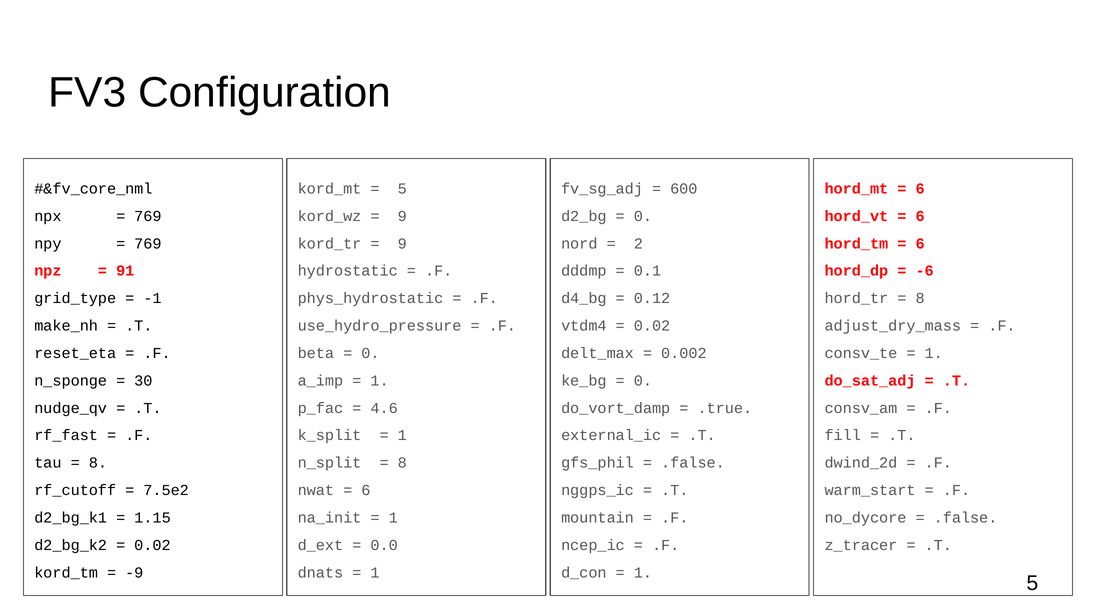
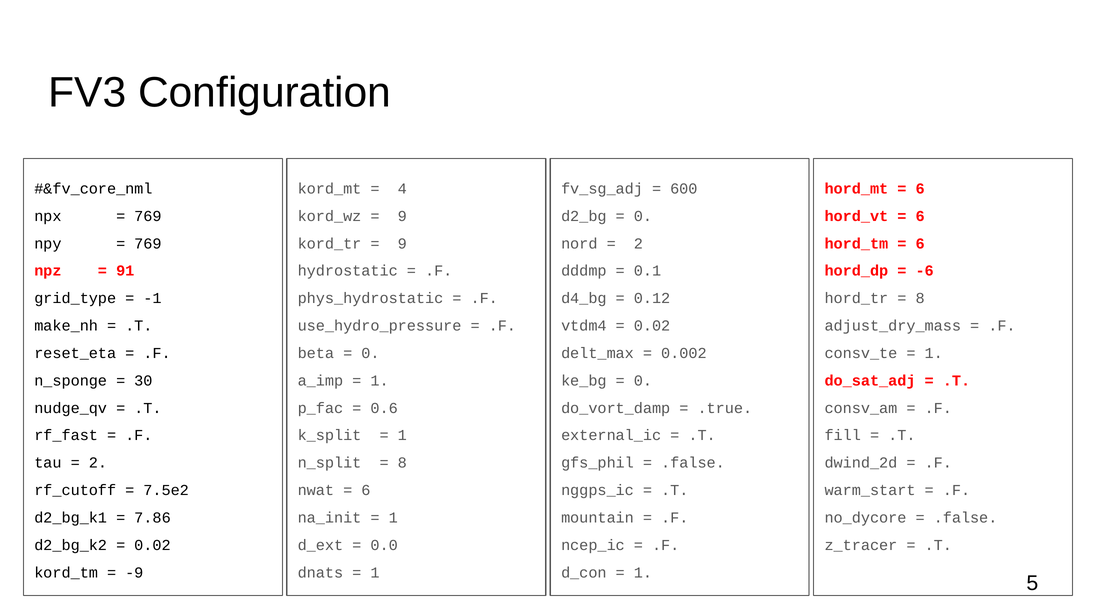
5: 5 -> 4 (402, 189)
4.6: 4.6 -> 0.6 (384, 408)
8: 8 -> 2 (98, 463)
1.15: 1.15 -> 7.86 (153, 518)
